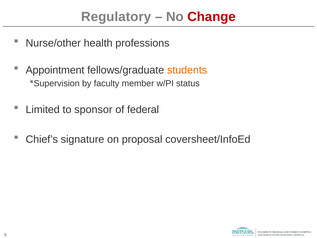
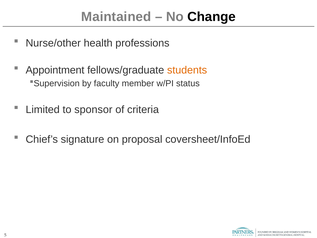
Regulatory: Regulatory -> Maintained (116, 17)
Change colour: red -> black (212, 17)
federal: federal -> criteria (143, 110)
